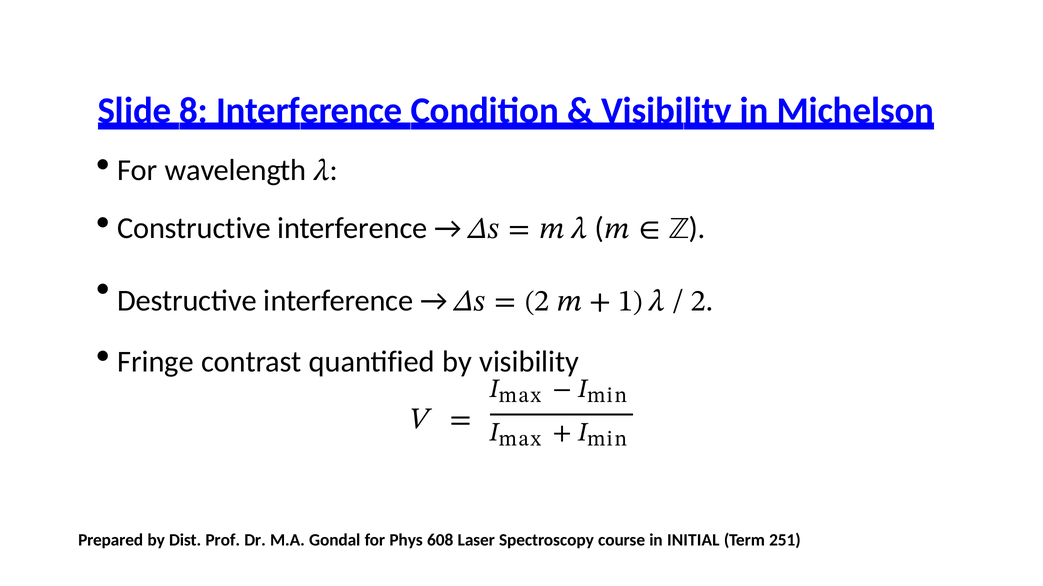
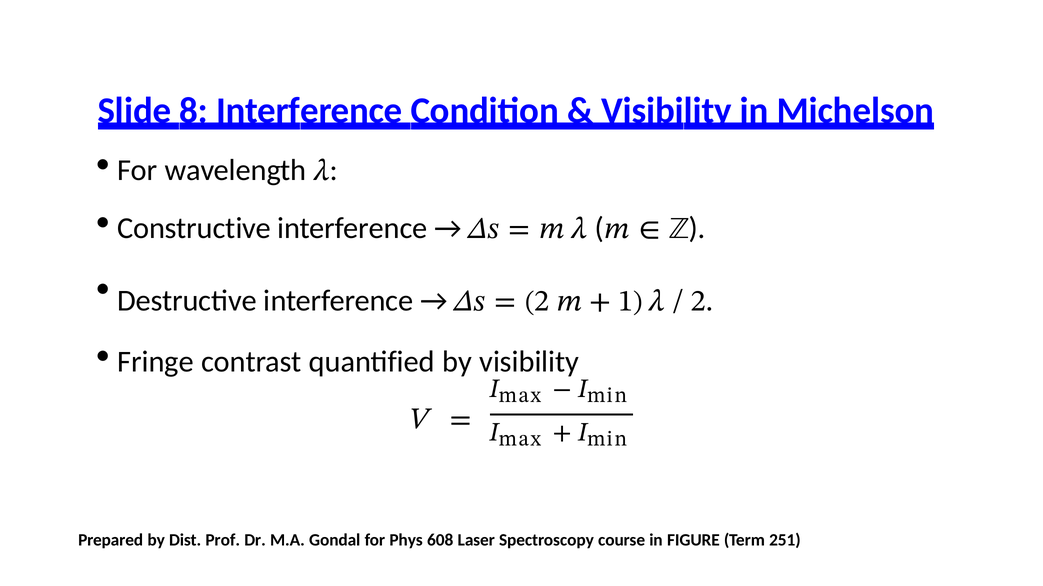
INITIAL: INITIAL -> FIGURE (693, 541)
